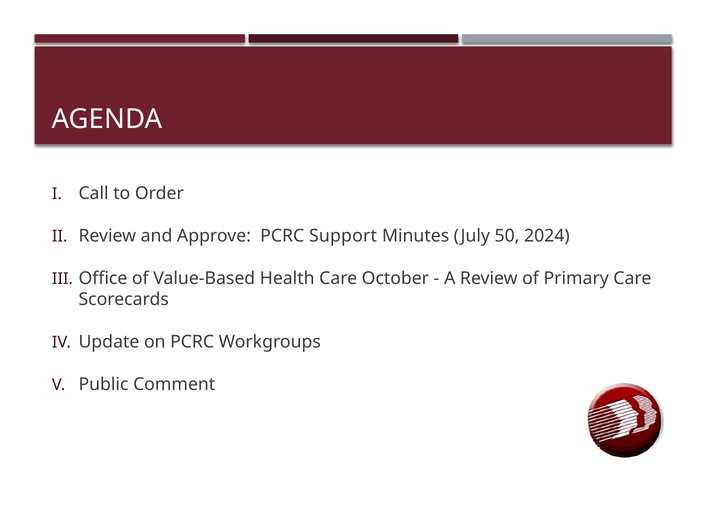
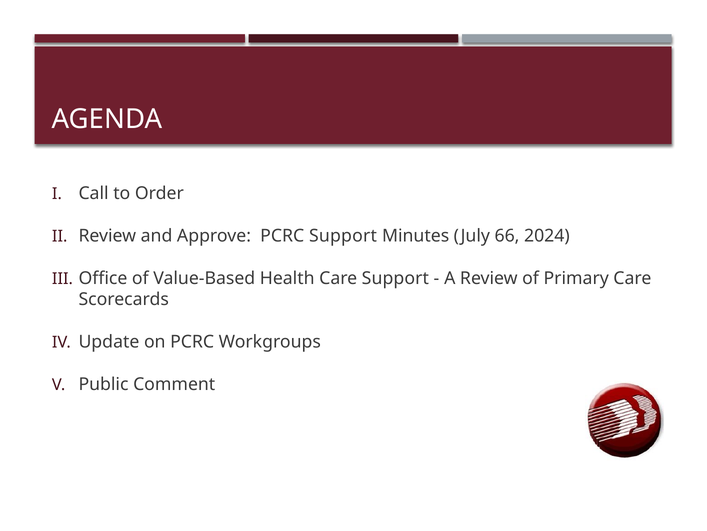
50: 50 -> 66 (507, 235)
Care October: October -> Support (395, 278)
